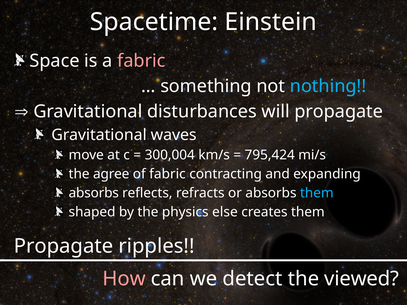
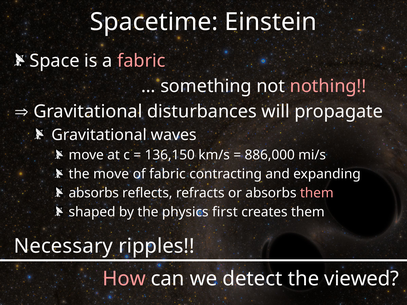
nothing colour: light blue -> pink (328, 86)
300,004: 300,004 -> 136,150 (170, 155)
795,424: 795,424 -> 886,000 (270, 155)
the agree: agree -> move (111, 174)
them colour: light blue -> pink (317, 193)
else: else -> first (225, 212)
Propagate: Propagate -> Necessary (63, 246)
